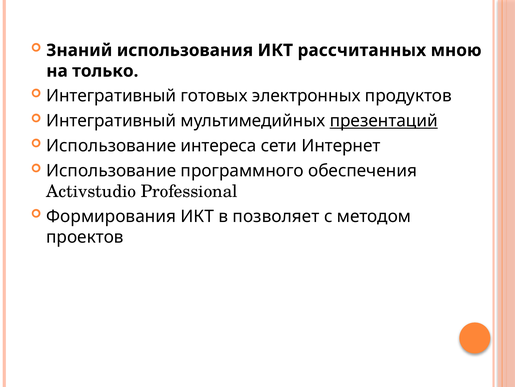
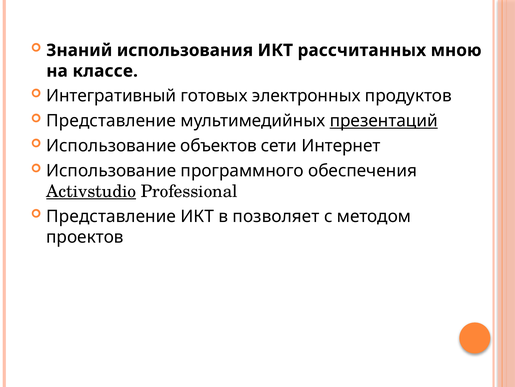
только: только -> классе (105, 71)
Интегративный: Интегративный -> Представление (111, 121)
интереса: интереса -> объектов (219, 146)
Activstudio underline: none -> present (91, 191)
Формирования: Формирования -> Представление (111, 216)
